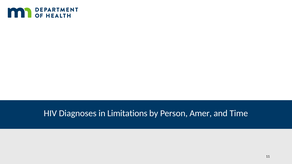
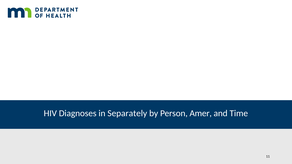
Limitations: Limitations -> Separately (127, 113)
